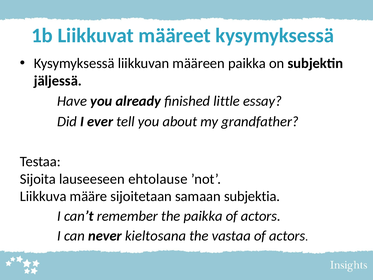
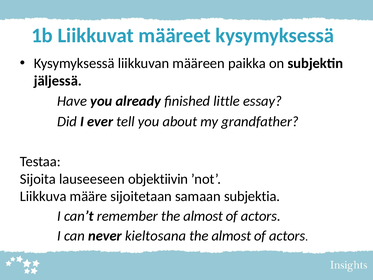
ehtolause: ehtolause -> objektiivin (158, 179)
remember the paikka: paikka -> almost (203, 216)
vastaa: vastaa -> almost (231, 236)
